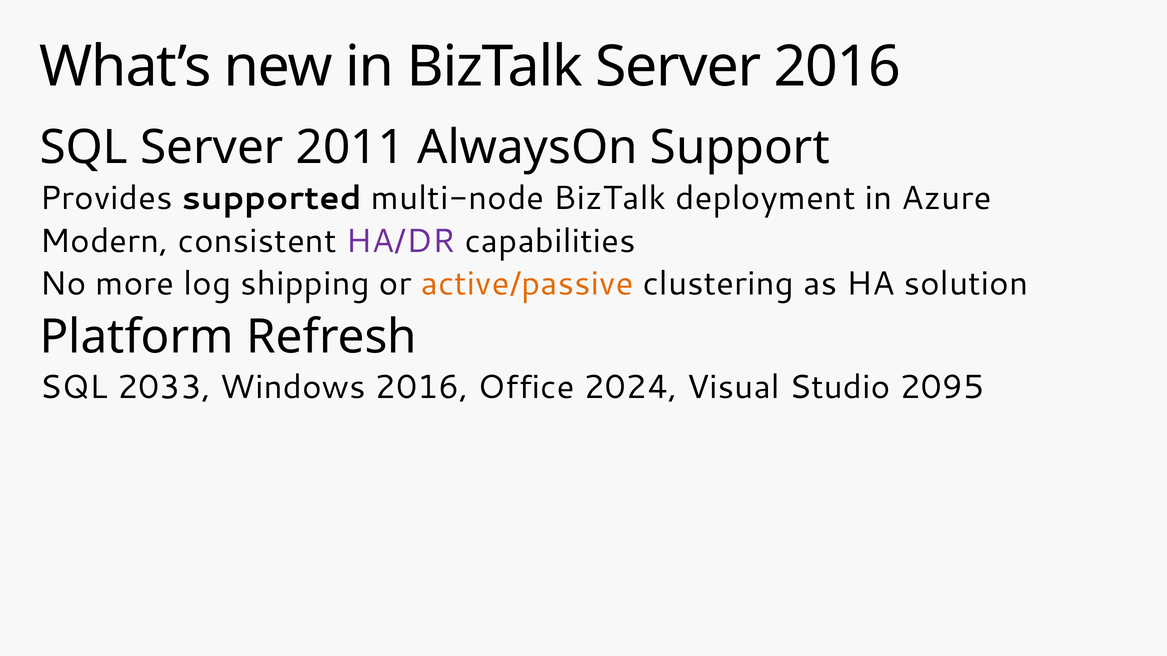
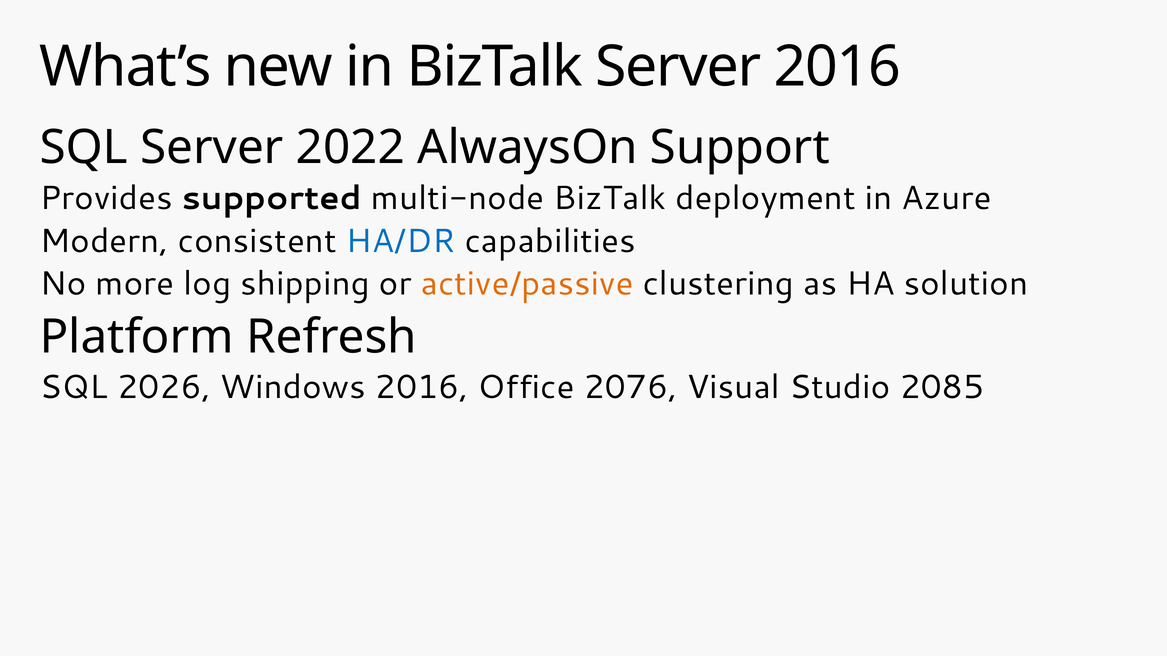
2011: 2011 -> 2022 (350, 148)
HA/DR colour: purple -> blue (401, 241)
2033: 2033 -> 2026 (164, 388)
2024: 2024 -> 2076 (631, 388)
2095: 2095 -> 2085 (942, 388)
